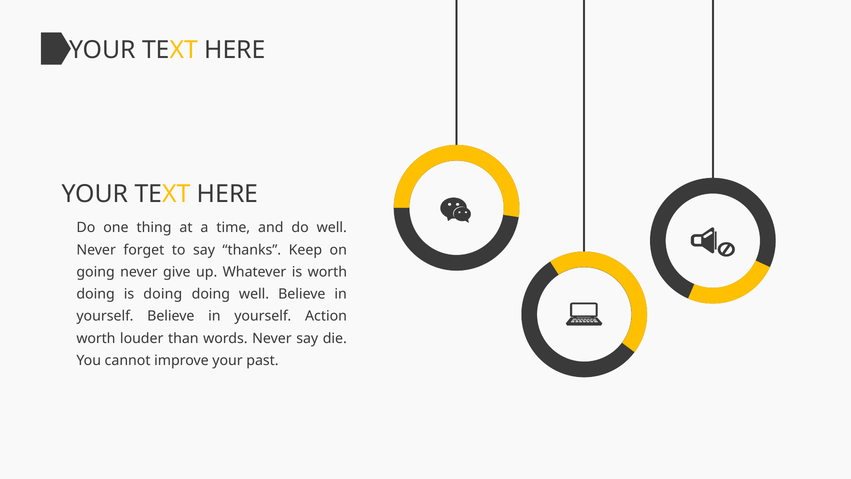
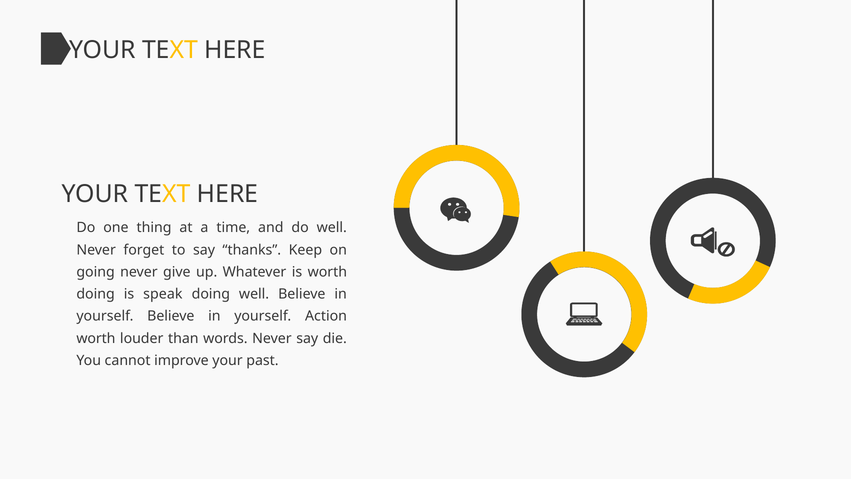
is doing: doing -> speak (163, 294)
